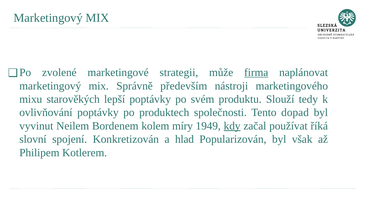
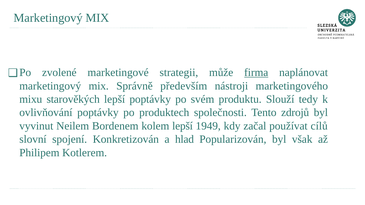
dopad: dopad -> zdrojů (295, 113)
kolem míry: míry -> lepší (183, 126)
kdy underline: present -> none (232, 126)
říká: říká -> cílů (319, 126)
